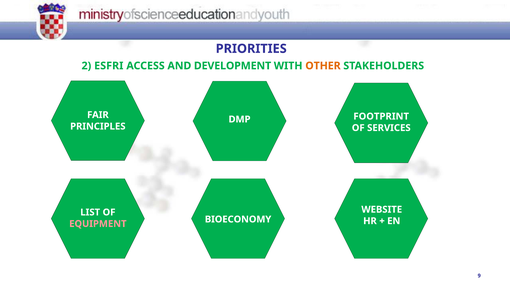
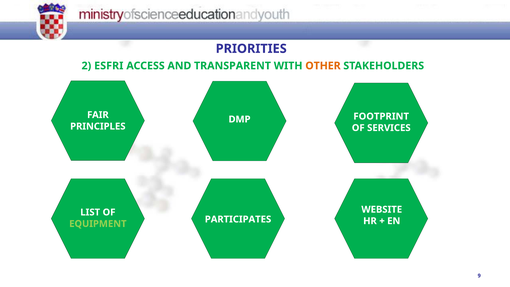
DEVELOPMENT: DEVELOPMENT -> TRANSPARENT (232, 66)
BIOECONOMY: BIOECONOMY -> PARTICIPATES (238, 219)
EQUIPMENT colour: pink -> light green (98, 224)
